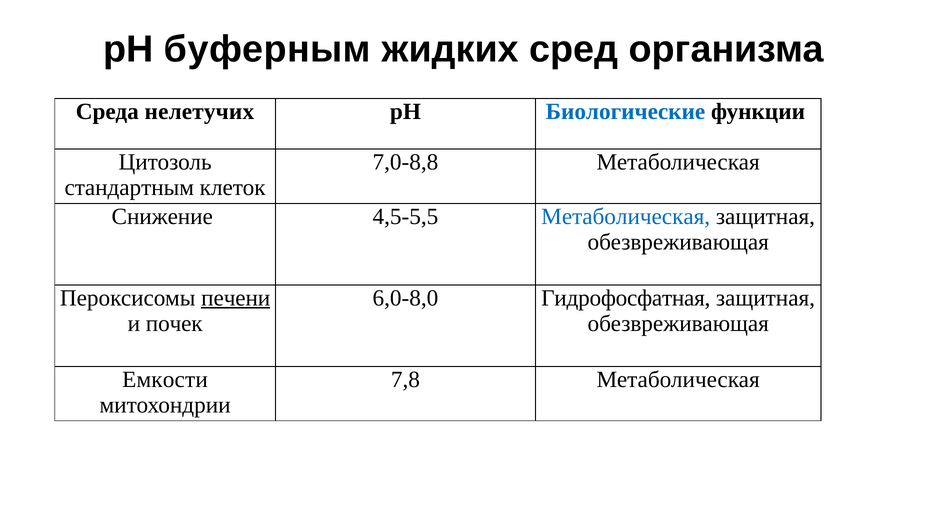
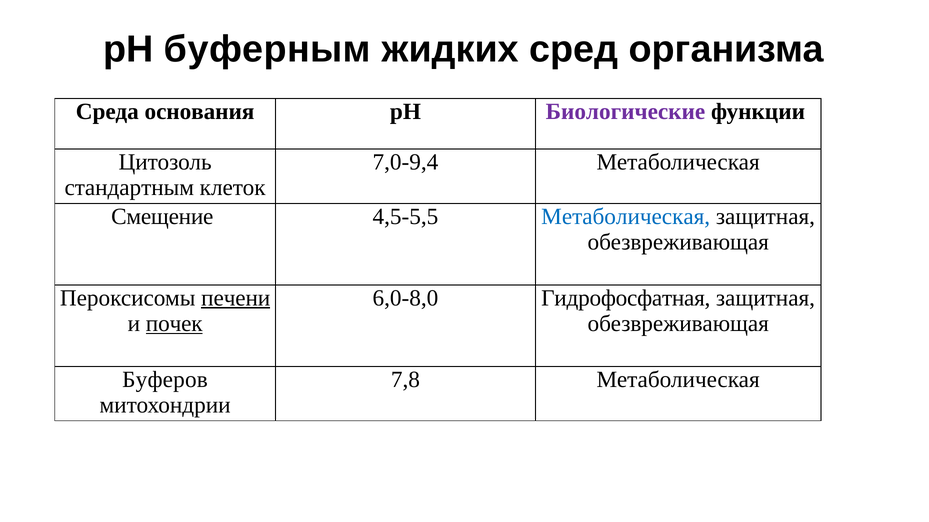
нелетучих: нелетучих -> основания (200, 112)
Биологические colour: blue -> purple (625, 112)
7,0-8,8: 7,0-8,8 -> 7,0-9,4 (405, 162)
Снижение: Снижение -> Смещение (162, 217)
почек underline: none -> present (174, 324)
Емкости: Емкости -> Буферов (165, 380)
